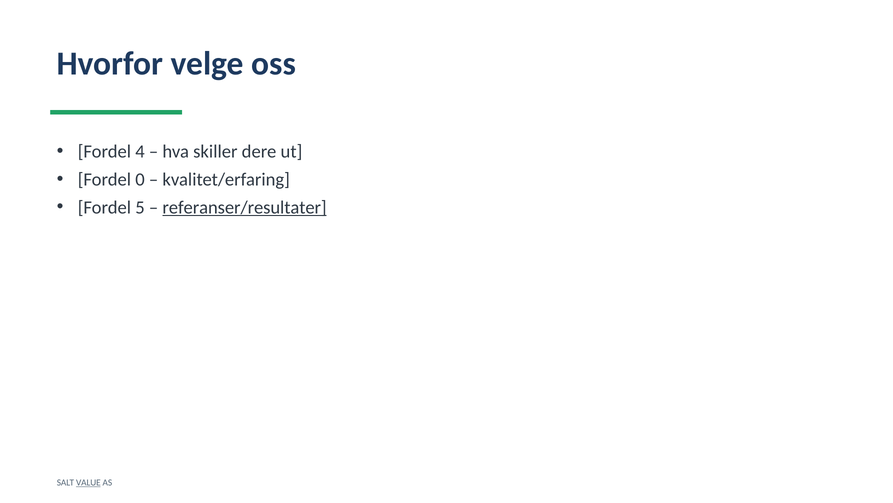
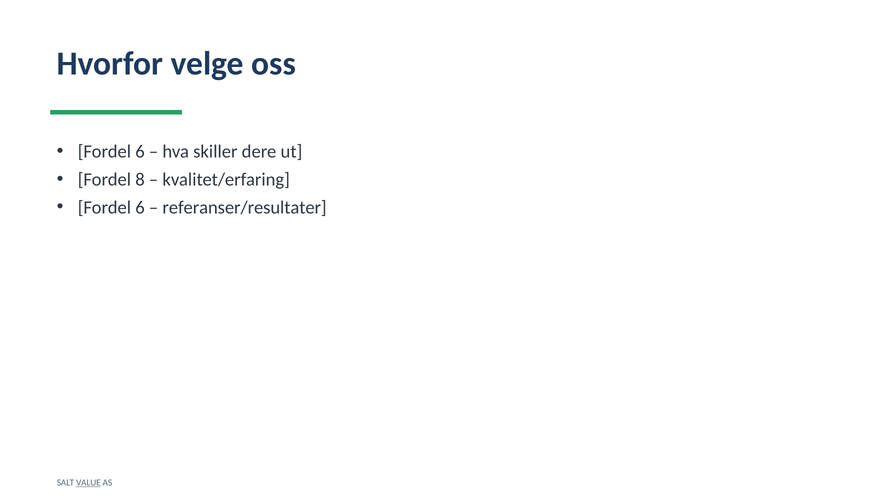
4: 4 -> 6 (140, 151)
0: 0 -> 8 (140, 179)
5: 5 -> 6 (140, 207)
referanser/resultater underline: present -> none (245, 207)
